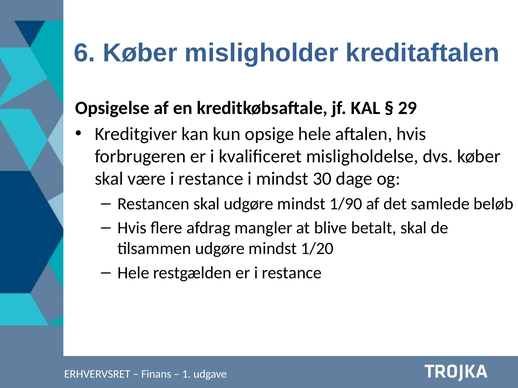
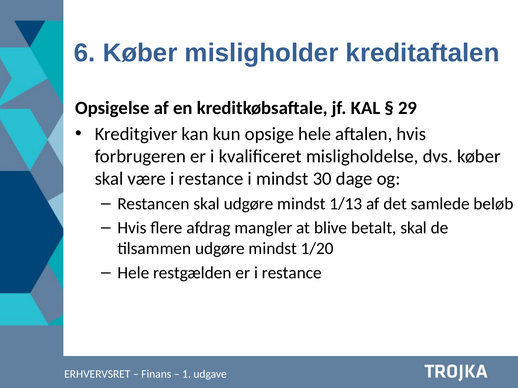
1/90: 1/90 -> 1/13 (346, 204)
